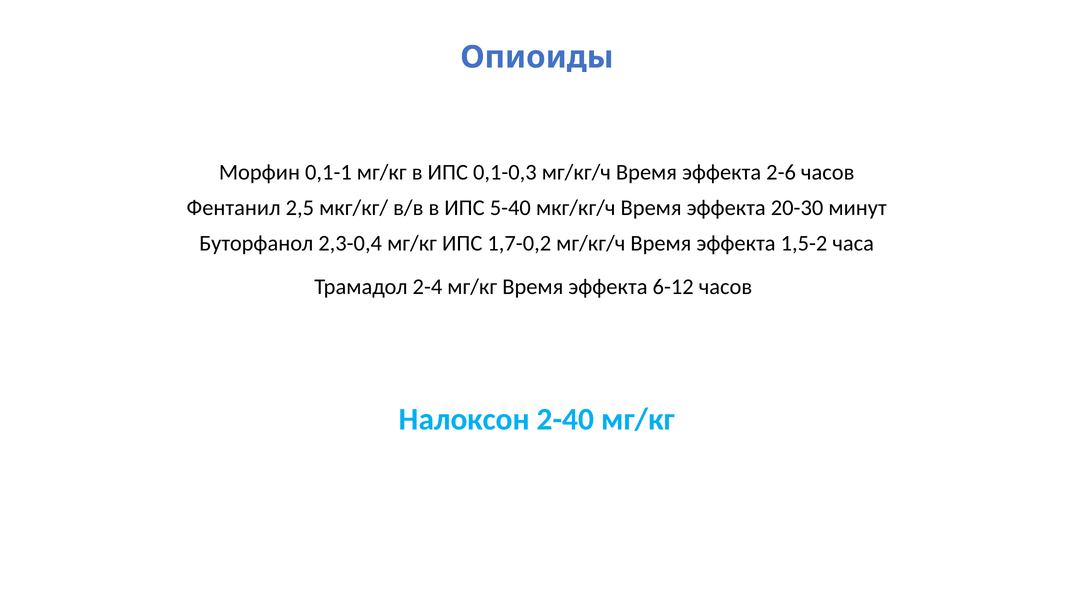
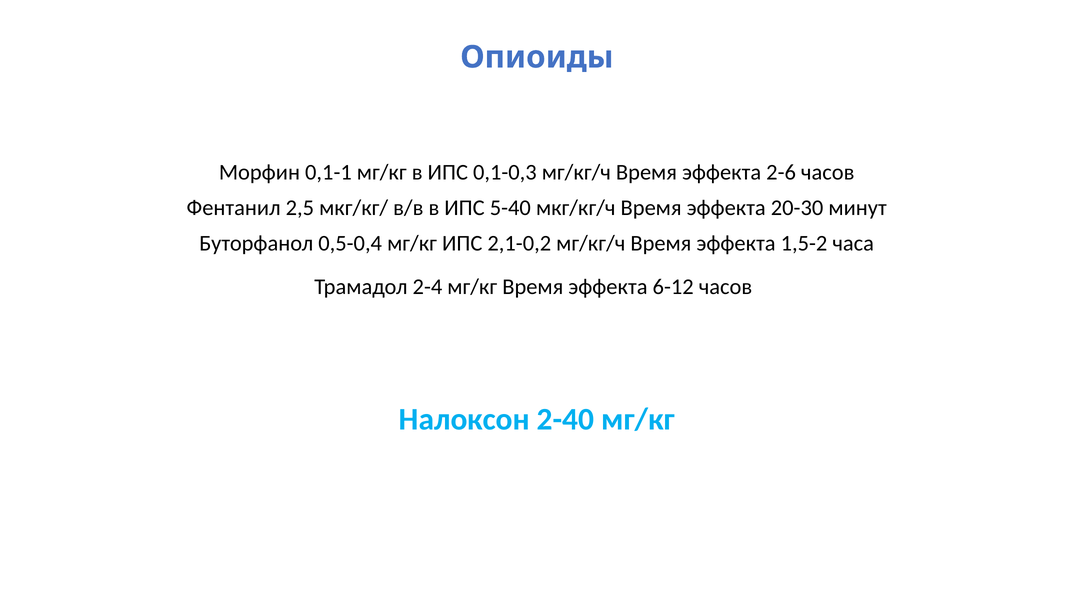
2,3-0,4: 2,3-0,4 -> 0,5-0,4 (350, 244)
1,7-0,2: 1,7-0,2 -> 2,1-0,2 (519, 244)
